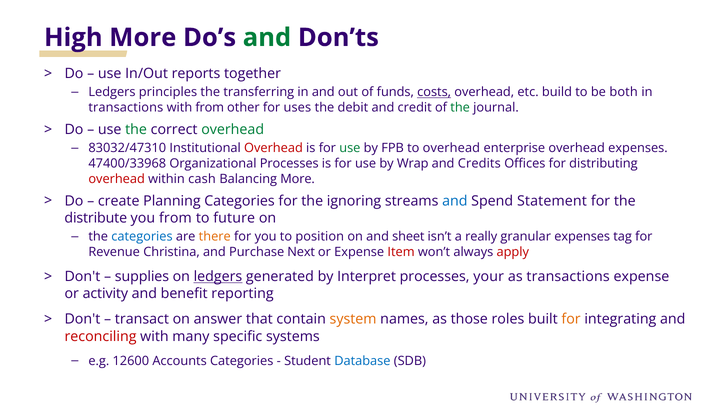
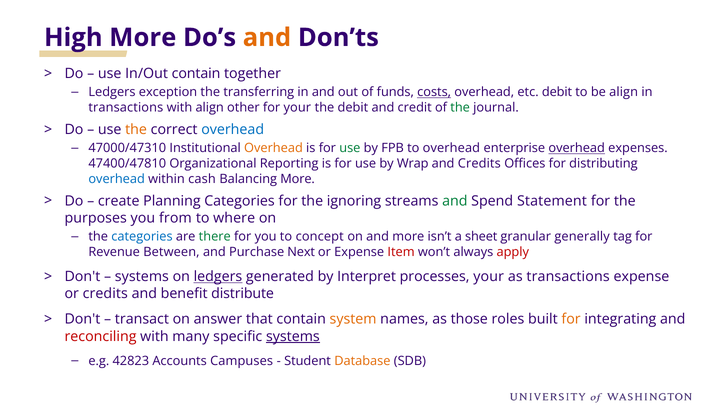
and colour: green -> orange (267, 38)
In/Out reports: reports -> contain (196, 74)
principles: principles -> exception (168, 92)
etc build: build -> debit (557, 92)
be both: both -> align (624, 92)
with from: from -> align (210, 108)
for uses: uses -> your (297, 108)
the colour: green -> orange (136, 130)
overhead colour: green -> blue (233, 130)
83032/47310: 83032/47310 -> 47000/47310 (127, 148)
Overhead colour: red -> orange (273, 148)
overhead underline: none -> present (577, 148)
47400/33968: 47400/33968 -> 47400/47810 (127, 164)
Organizational Processes: Processes -> Reporting (289, 164)
overhead colour: red -> blue (117, 179)
and colour: blue -> green (455, 201)
distribute: distribute -> purposes (96, 218)
future: future -> where (234, 218)
there colour: orange -> green (215, 237)
position: position -> concept (320, 237)
and sheet: sheet -> more (408, 237)
really: really -> sheet (481, 237)
granular expenses: expenses -> generally (582, 237)
Christina: Christina -> Between (171, 252)
supplies: supplies -> systems (142, 277)
or activity: activity -> credits (105, 294)
reporting: reporting -> distribute (243, 294)
systems underline: none -> present (293, 337)
12600: 12600 -> 42823 (131, 361)
Accounts Categories: Categories -> Campuses (242, 361)
Database colour: blue -> orange (362, 361)
